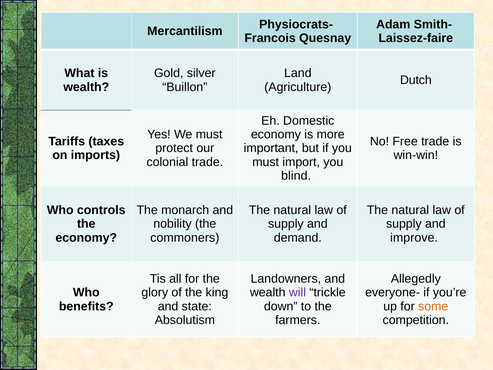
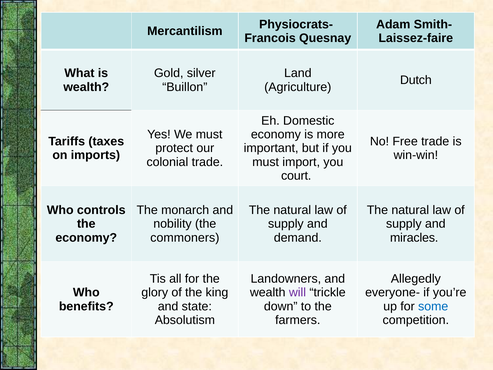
blind: blind -> court (296, 176)
improve: improve -> miracles (414, 238)
some colour: orange -> blue (433, 306)
